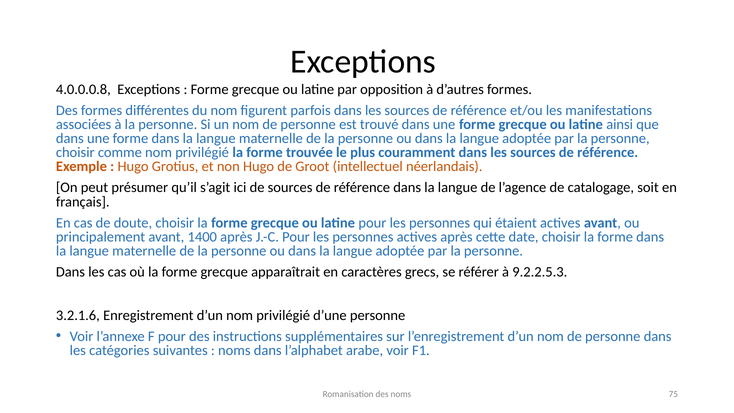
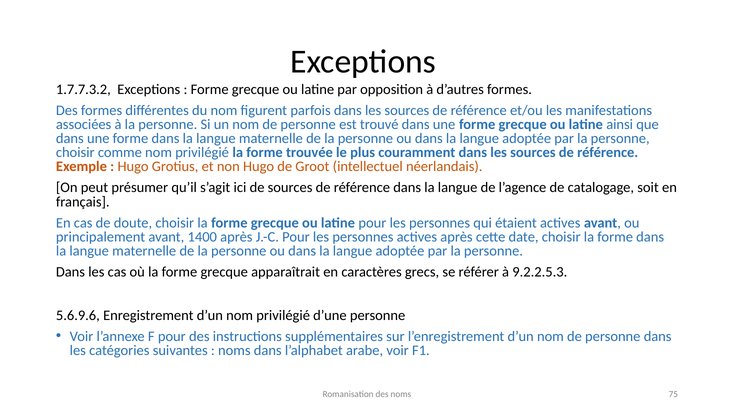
4.0.0.0.8: 4.0.0.0.8 -> 1.7.7.3.2 (83, 89)
3.2.1.6: 3.2.1.6 -> 5.6.9.6 (78, 315)
